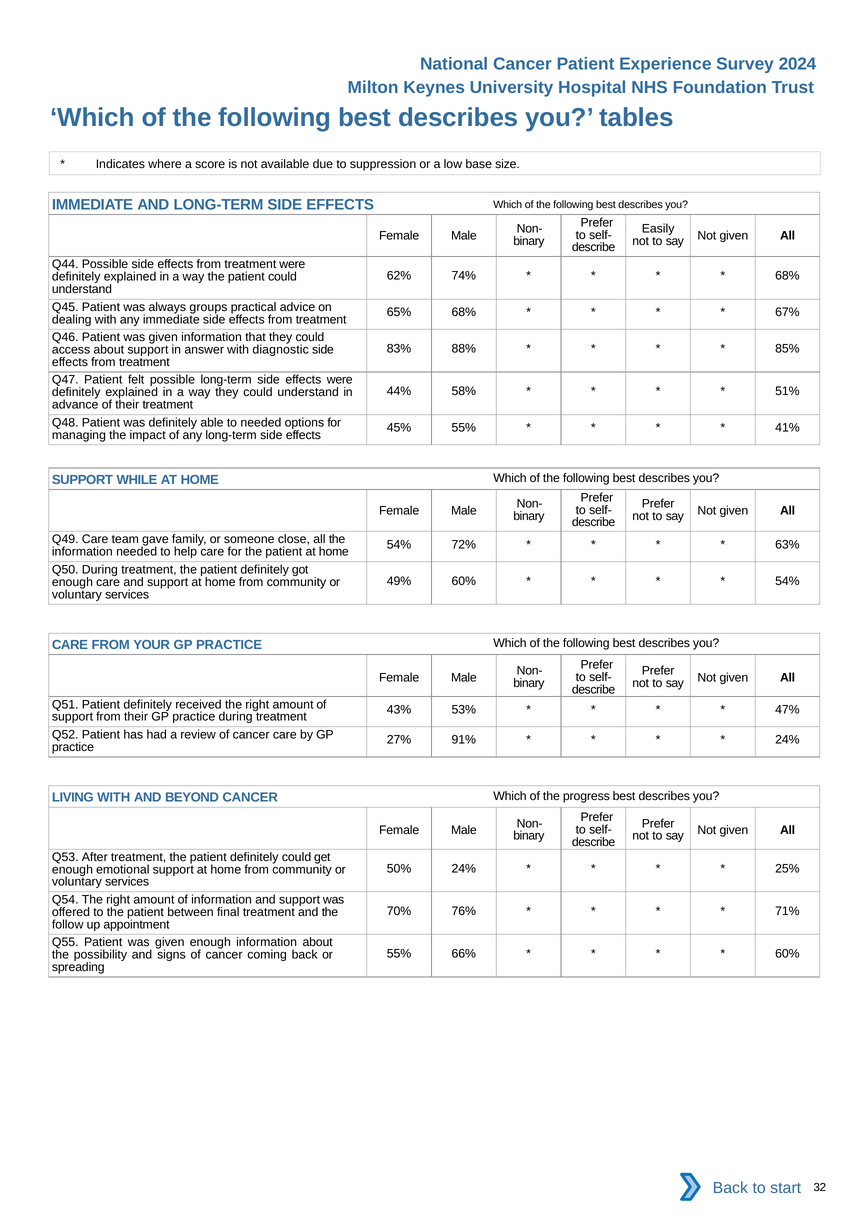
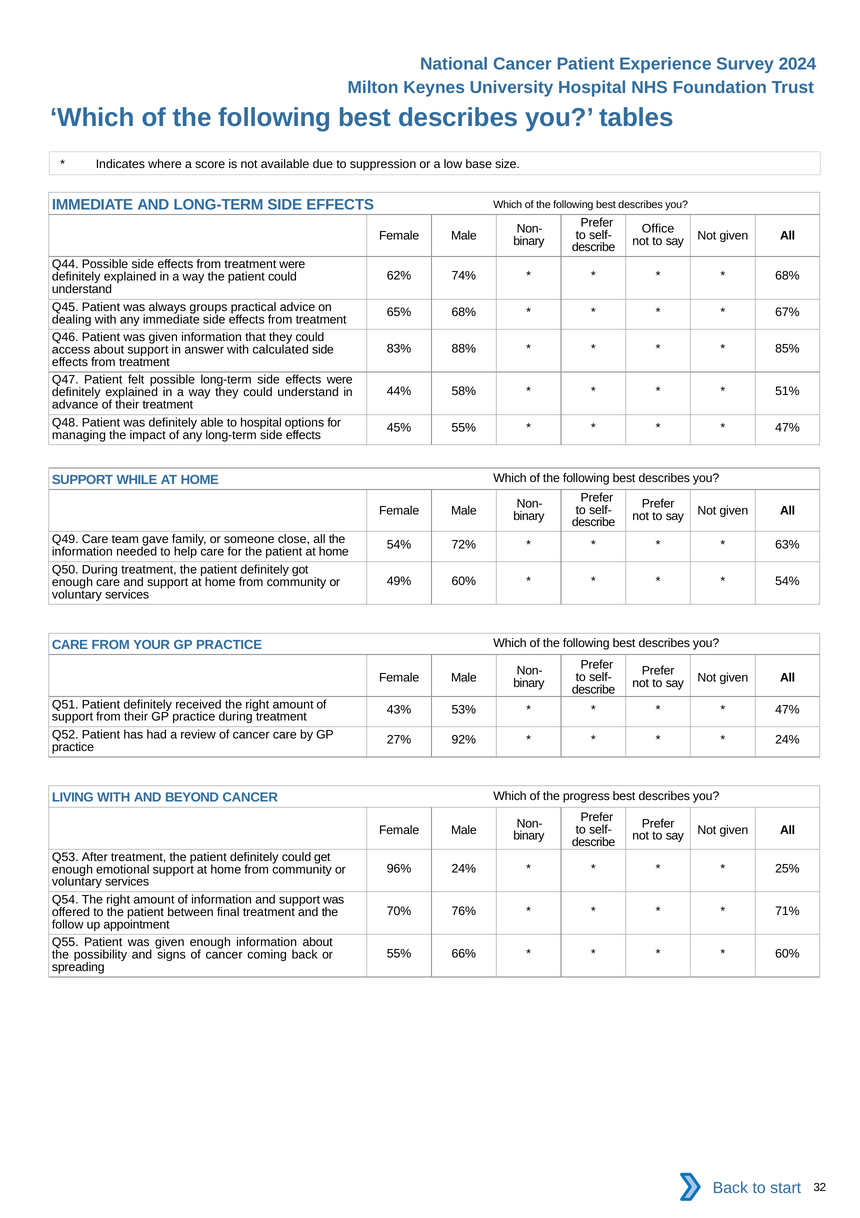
Easily: Easily -> Office (658, 229)
diagnostic: diagnostic -> calculated (281, 349)
to needed: needed -> hospital (261, 422)
41%: 41% -> 47% (787, 427)
91%: 91% -> 92% (464, 739)
50%: 50% -> 96% (399, 868)
